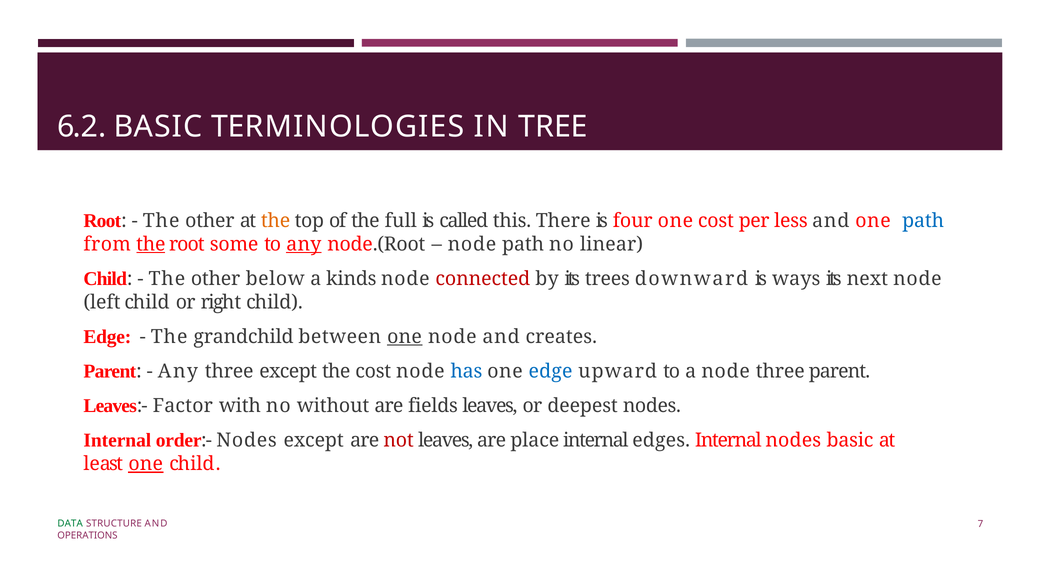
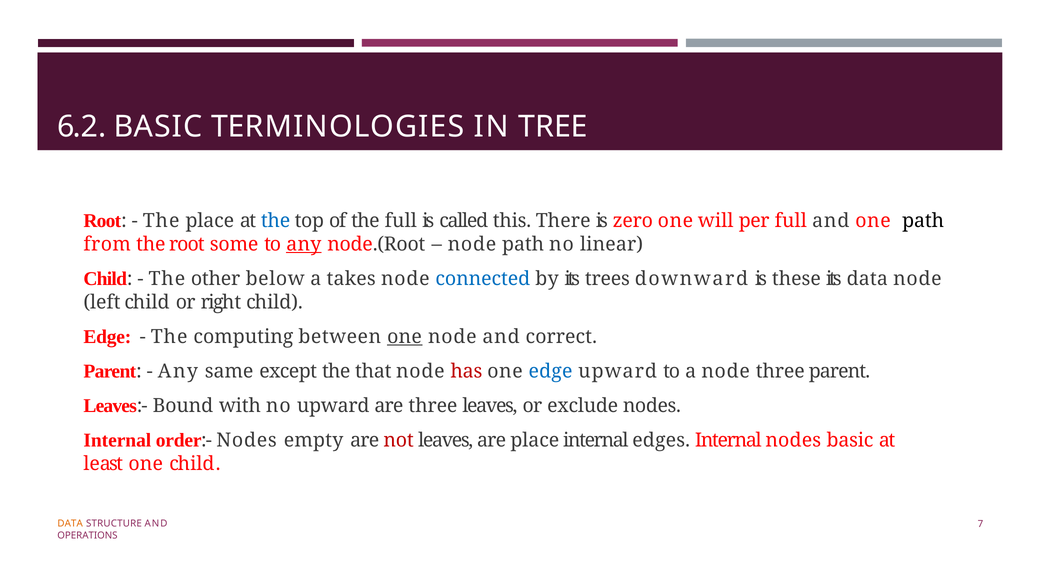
other: other -> place (210, 221)
the colour: orange -> blue (276, 221)
four: four -> zero (633, 221)
one cost: cost -> will (716, 221)
per less: less -> full (791, 221)
path colour: blue -> black (923, 221)
the underline: present -> none (151, 244)
kinds: kinds -> takes (351, 279)
connected colour: red -> blue (483, 279)
ways: ways -> these (796, 279)
its next: next -> data (867, 279)
grandchild: grandchild -> computing (243, 337)
creates: creates -> correct (561, 337)
Any three: three -> same (229, 371)
the cost: cost -> that (373, 371)
has colour: blue -> red (466, 371)
Factor: Factor -> Bound (183, 406)
no without: without -> upward (333, 406)
are fields: fields -> three (433, 406)
deepest: deepest -> exclude (583, 406)
Nodes except: except -> empty (314, 440)
one underline: present -> none (146, 464)
DATA colour: green -> orange (70, 524)
